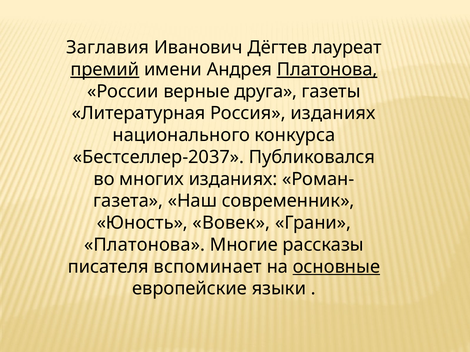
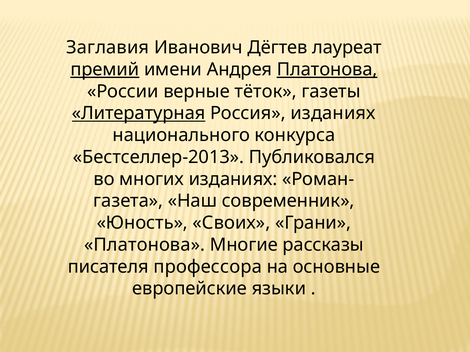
друга: друга -> тёток (266, 91)
Литературная underline: none -> present (139, 113)
Бестселлер-2037: Бестселлер-2037 -> Бестселлер-2013 (158, 157)
Вовек: Вовек -> Своих (231, 223)
вспоминает: вспоминает -> профессора (208, 267)
основные underline: present -> none (336, 267)
